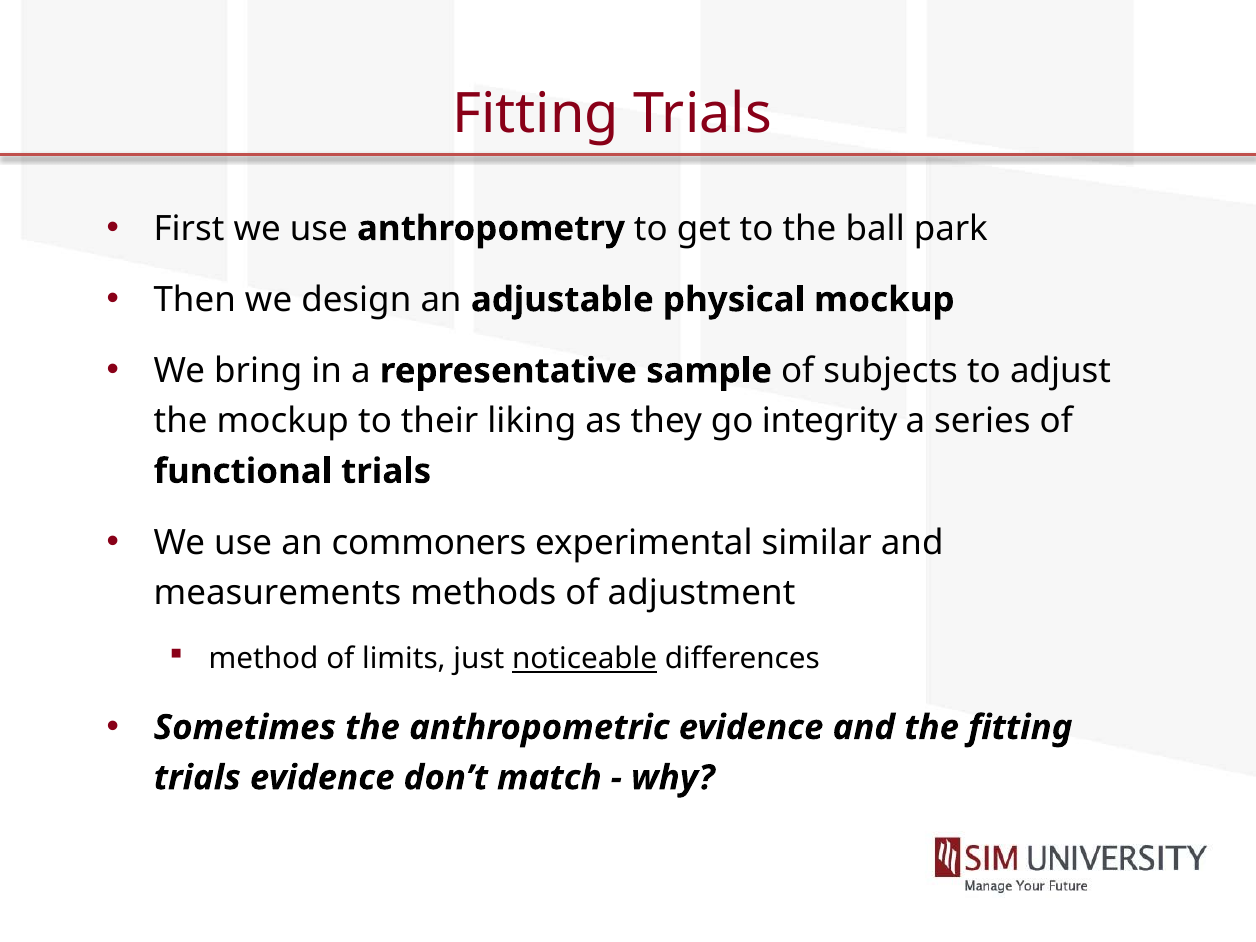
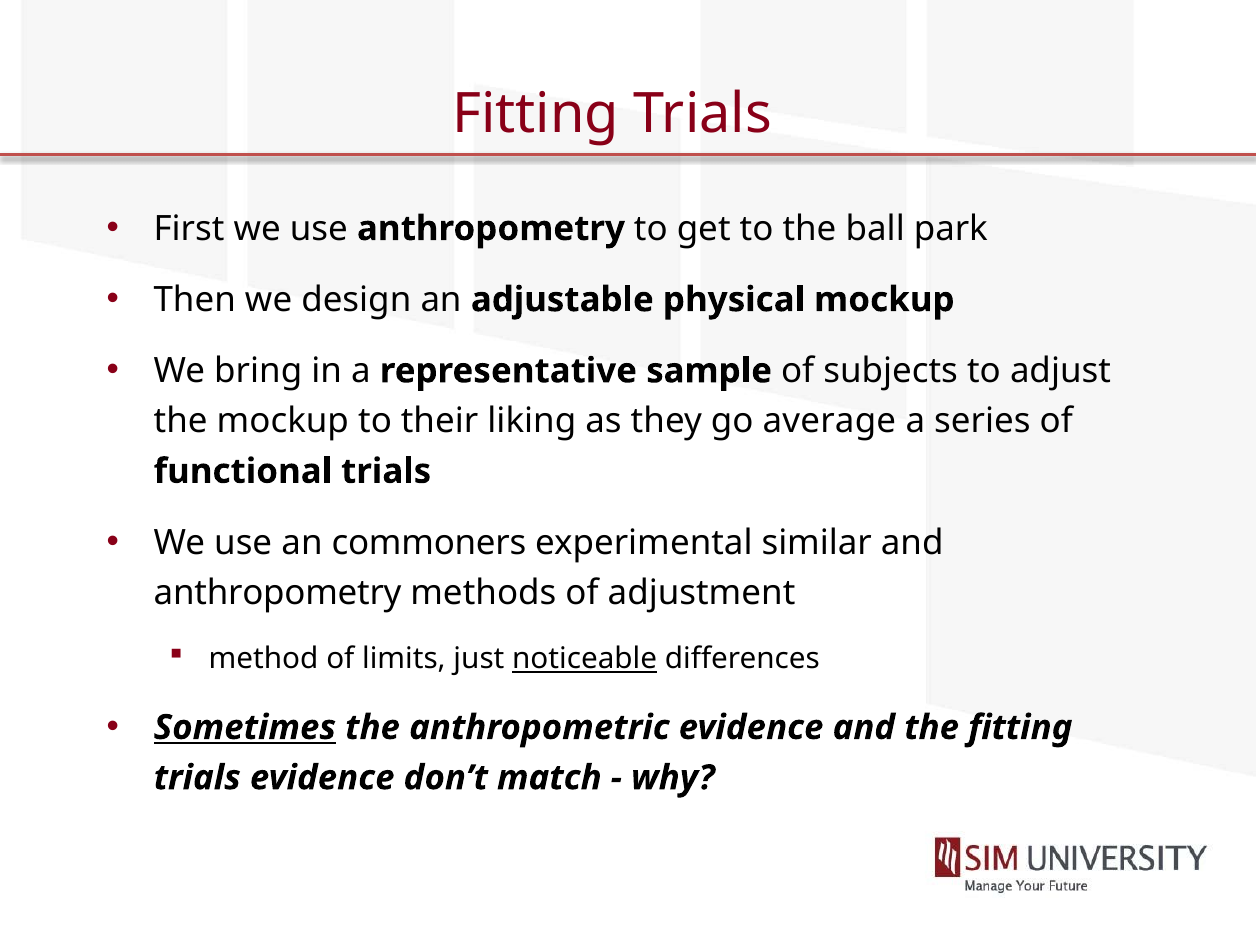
integrity: integrity -> average (829, 421)
measurements: measurements -> anthropometry (278, 593)
Sometimes underline: none -> present (245, 728)
